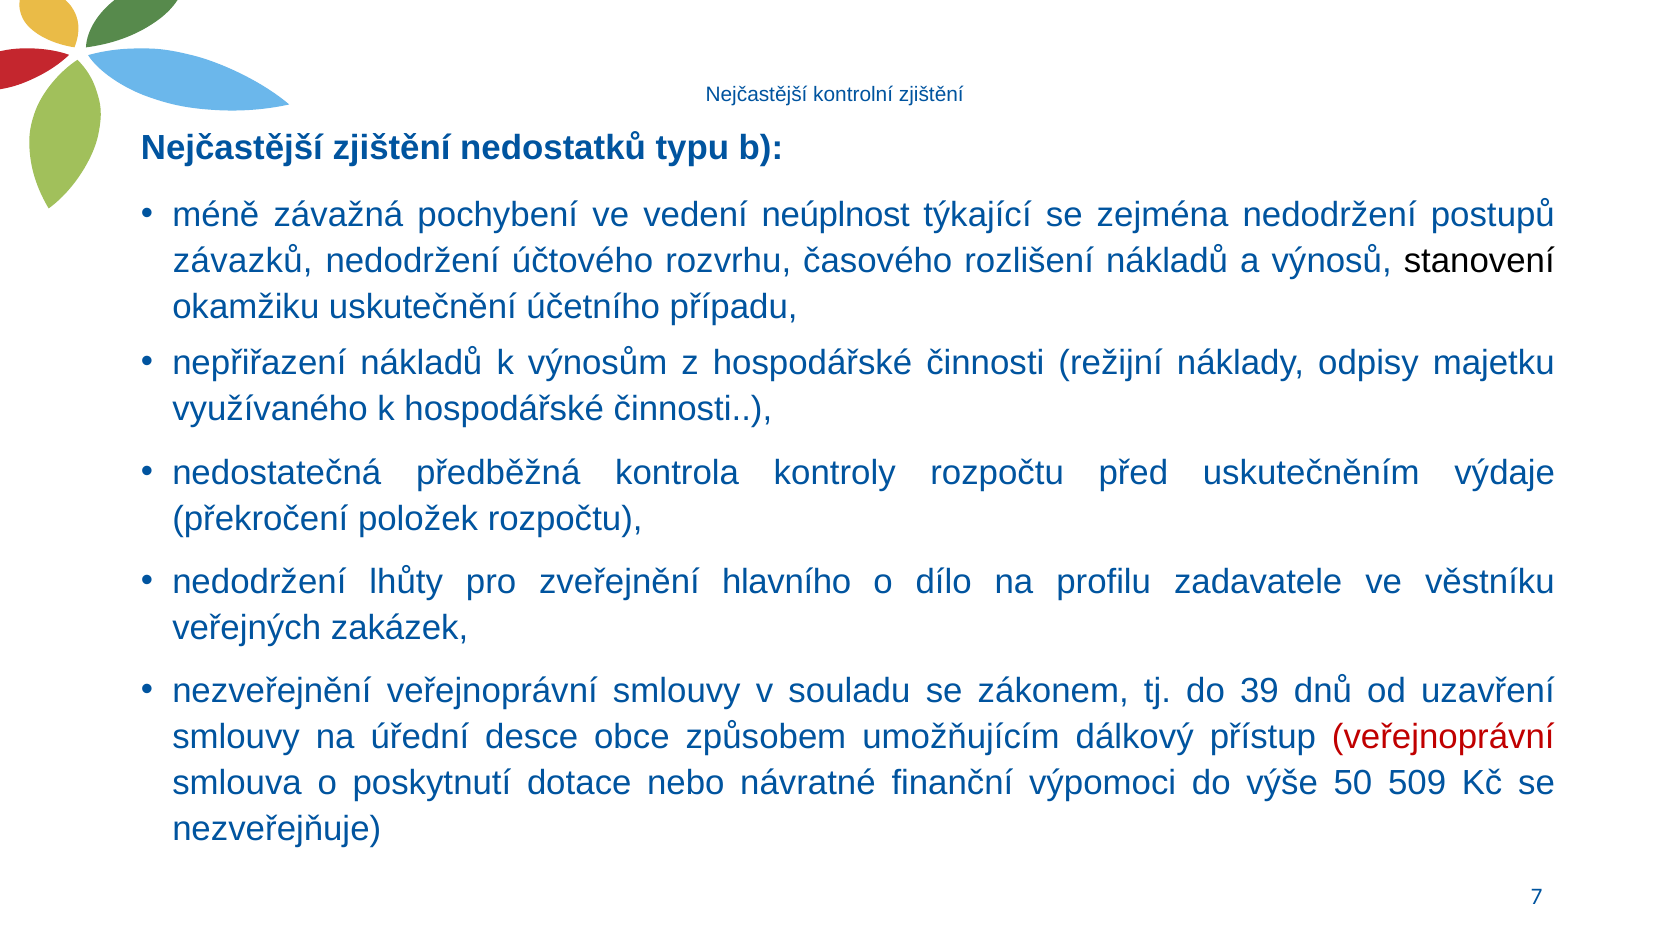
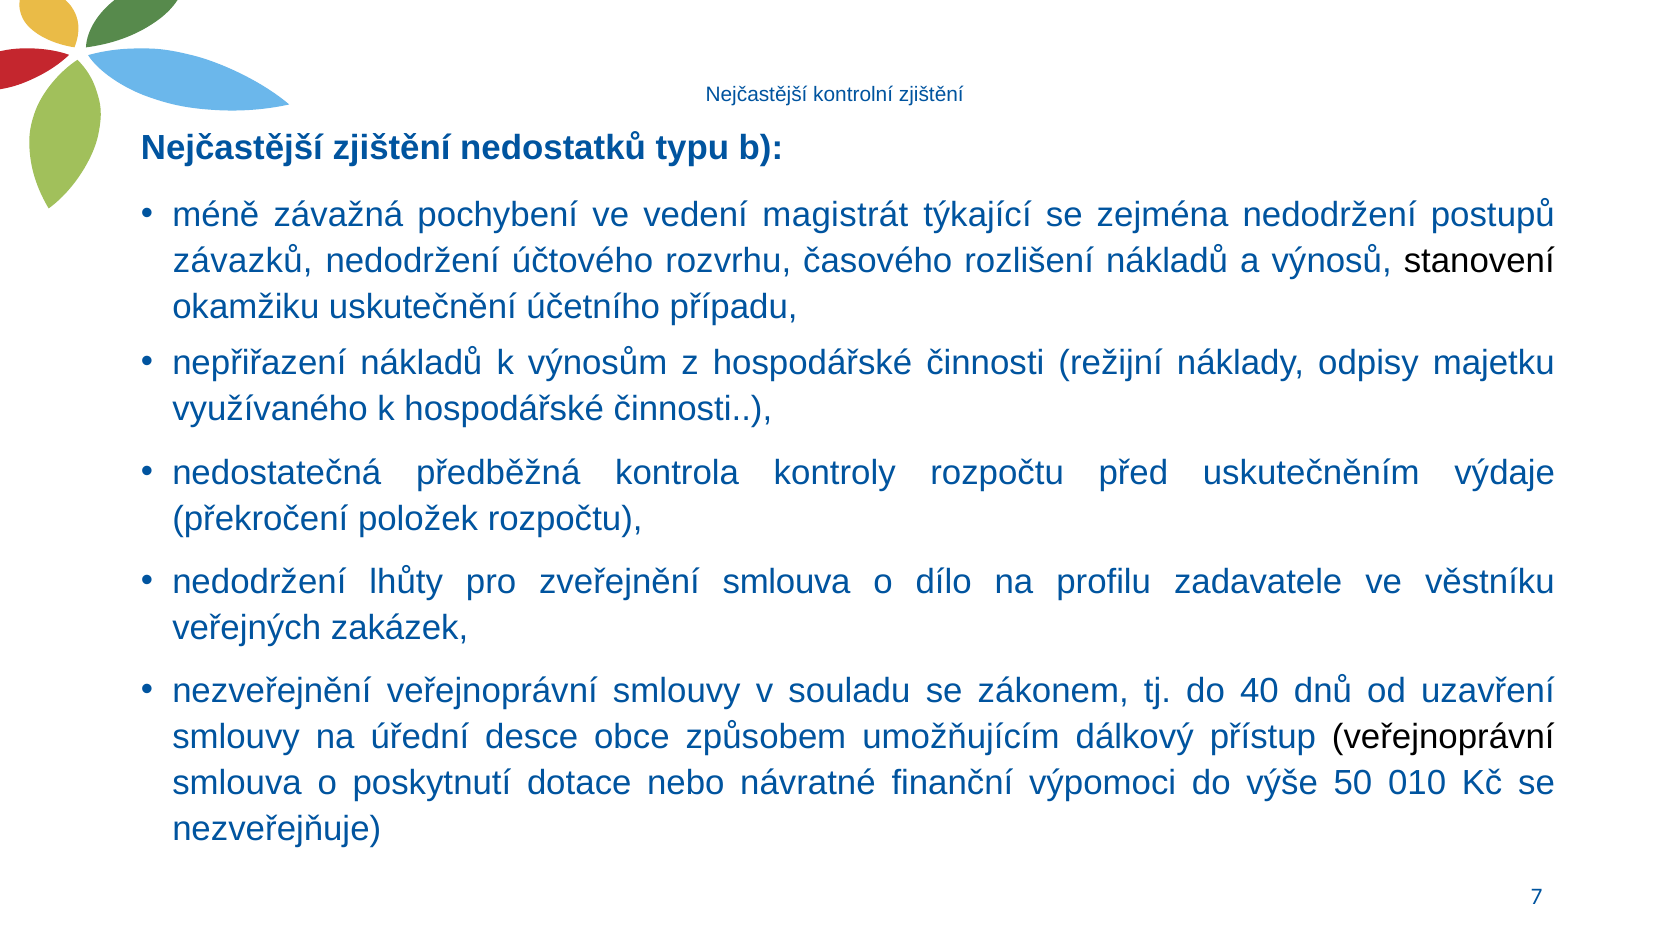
neúplnost: neúplnost -> magistrát (835, 215)
zveřejnění hlavního: hlavního -> smlouva (787, 582)
39: 39 -> 40 (1259, 691)
veřejnoprávní colour: red -> black (1443, 737)
509: 509 -> 010 (1417, 783)
